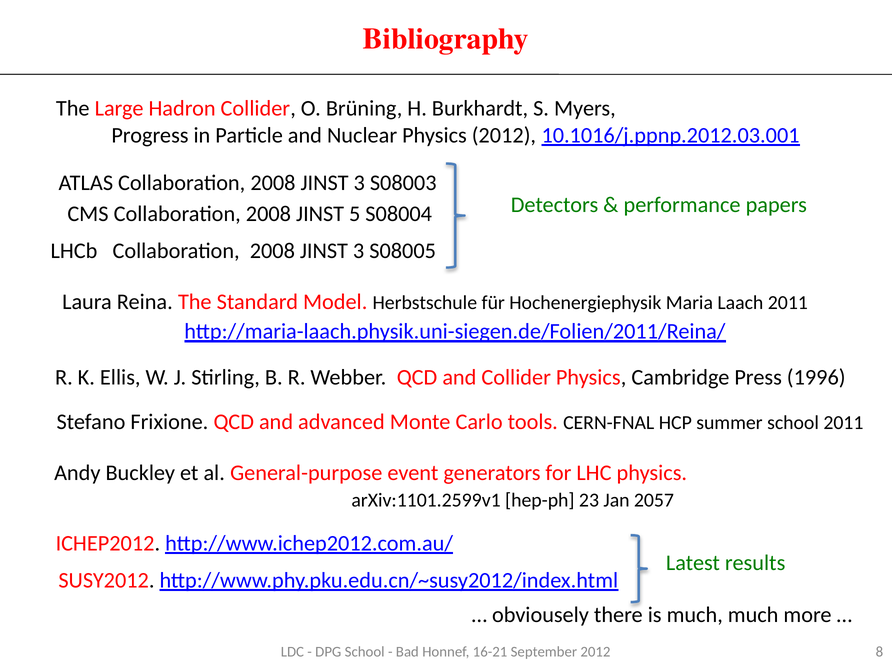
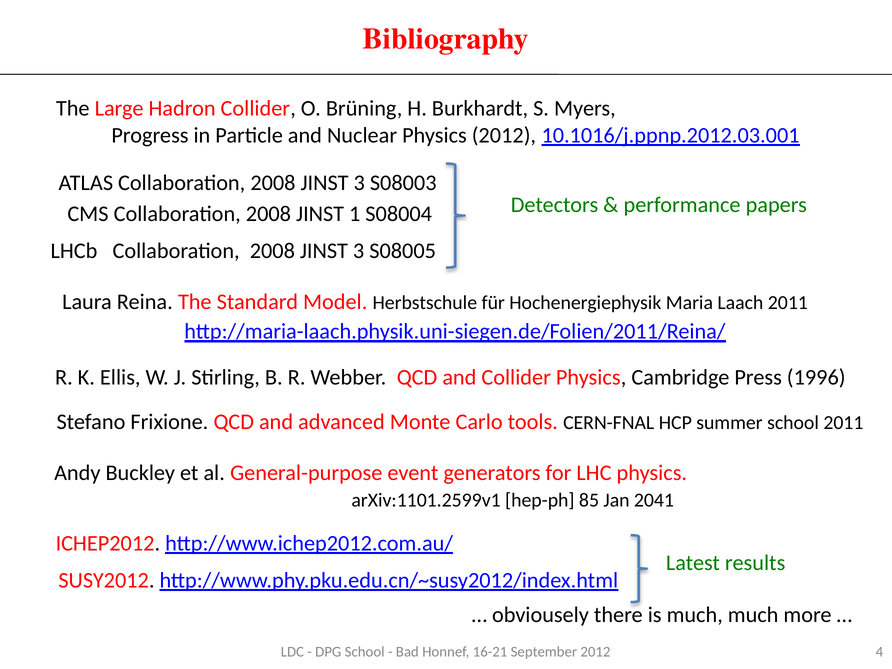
5: 5 -> 1 (355, 214)
23: 23 -> 85 (589, 500)
2057: 2057 -> 2041 (654, 500)
8: 8 -> 4 (879, 652)
